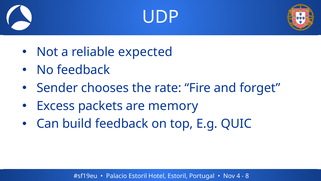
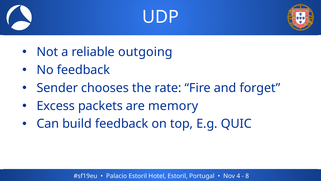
expected: expected -> outgoing (145, 52)
